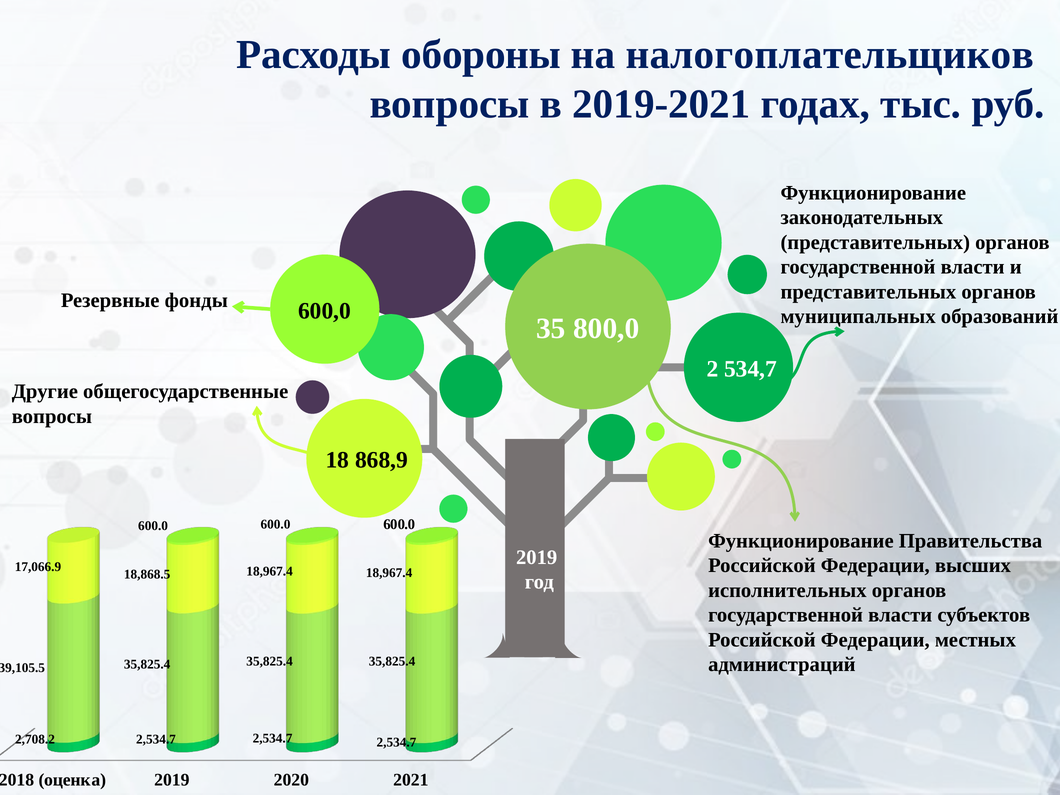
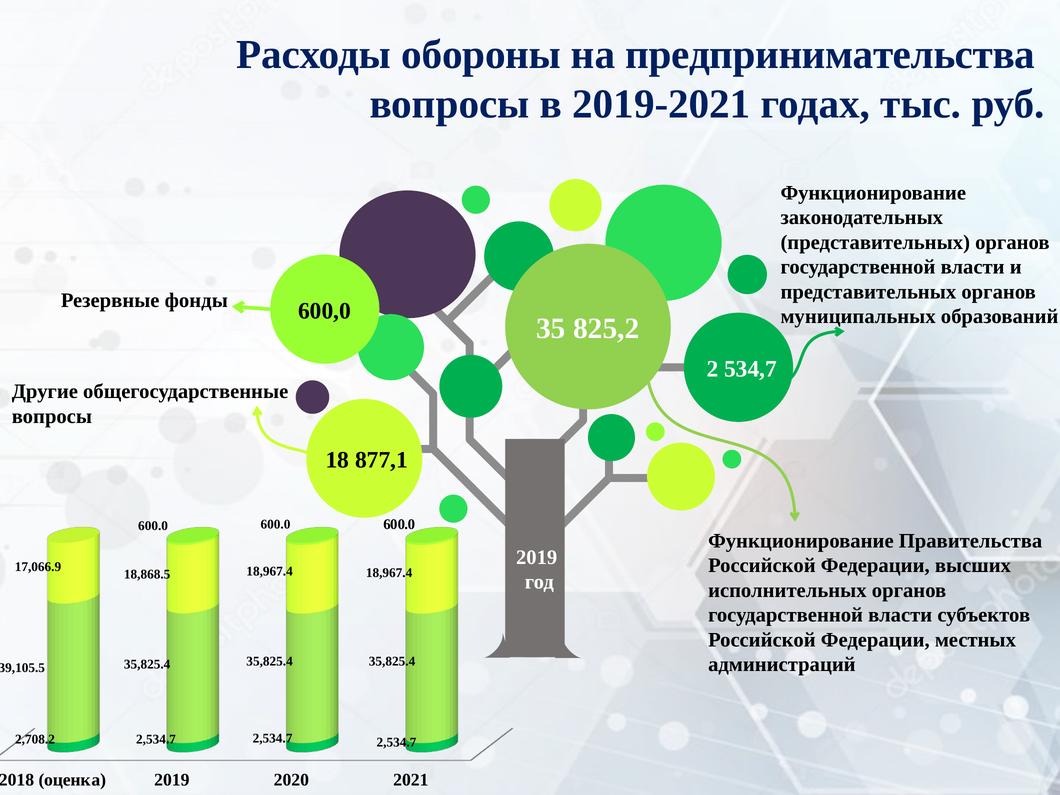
налогоплательщиков: налогоплательщиков -> предпринимательства (830, 55)
800,0: 800,0 -> 825,2 (606, 329)
868,9: 868,9 -> 877,1 (382, 460)
